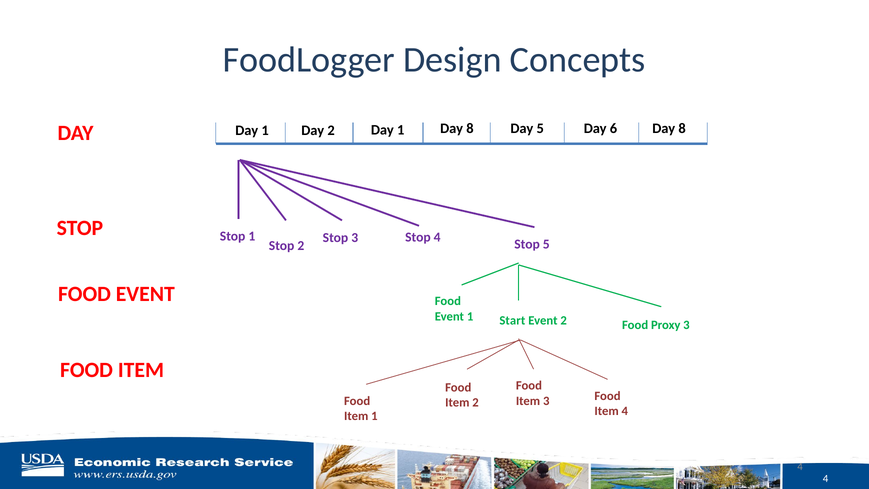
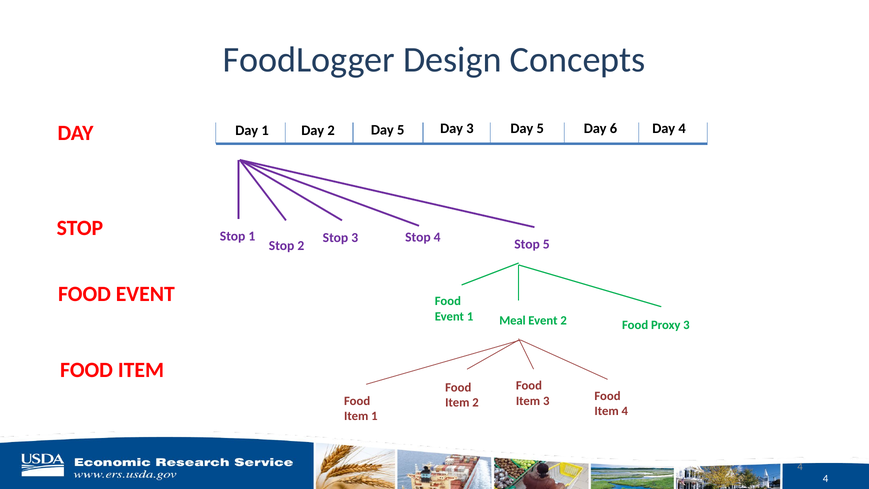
2 Day 1: 1 -> 5 (401, 130)
8: 8 -> 3 (470, 128)
6 Day 8: 8 -> 4 (682, 128)
Start: Start -> Meal (513, 320)
